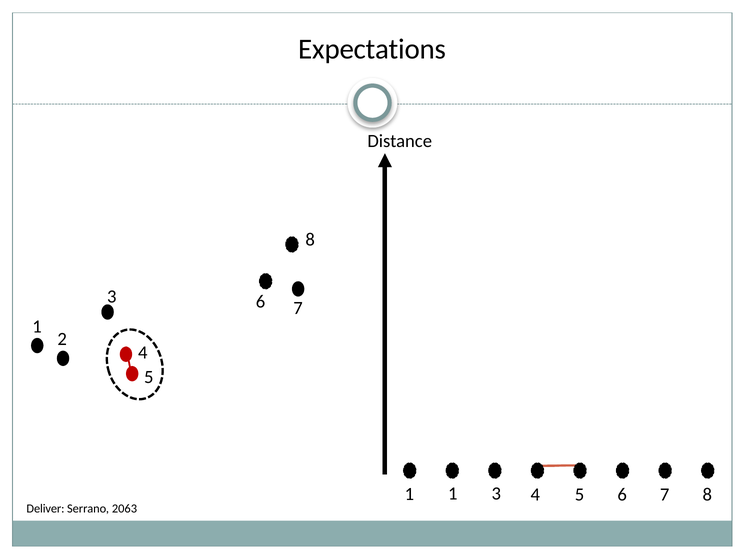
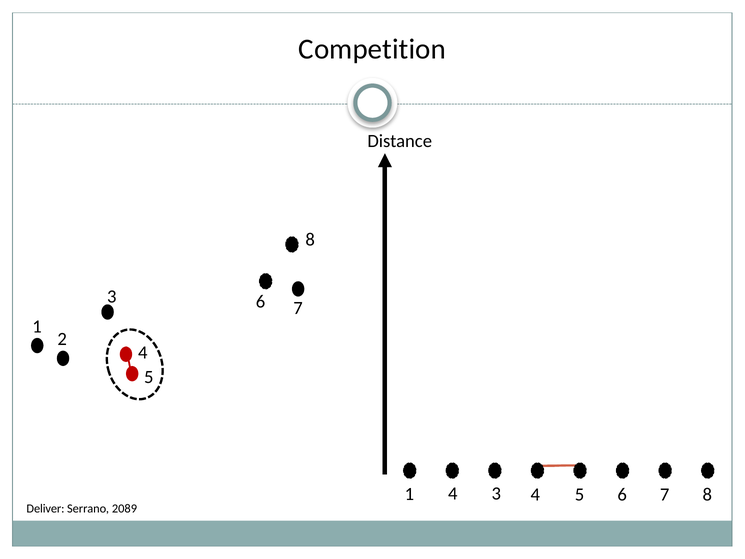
Expectations: Expectations -> Competition (372, 49)
1 1: 1 -> 4 (453, 493)
2063: 2063 -> 2089 (124, 509)
